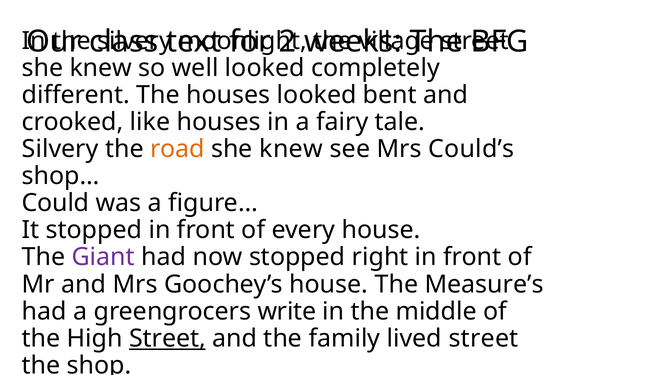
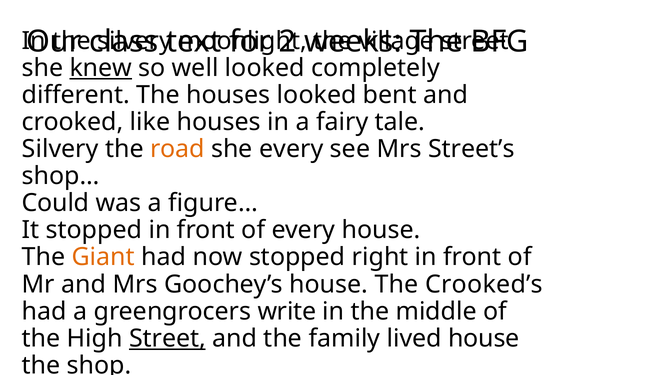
knew underline: none -> present (101, 68)
knew: knew -> every (291, 149)
Could’s: Could’s -> Street’s (471, 149)
Giant colour: purple -> orange (103, 257)
Measure’s: Measure’s -> Crooked’s (484, 284)
lived street: street -> house (484, 338)
